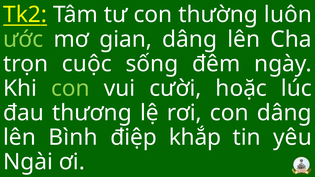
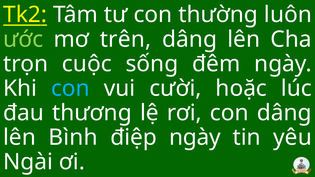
gian: gian -> trên (126, 39)
con colour: light green -> light blue (70, 88)
điệp khắp: khắp -> ngày (195, 138)
